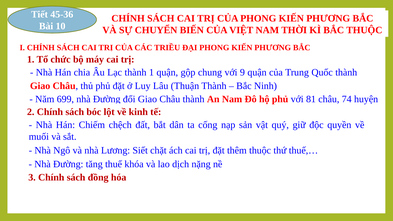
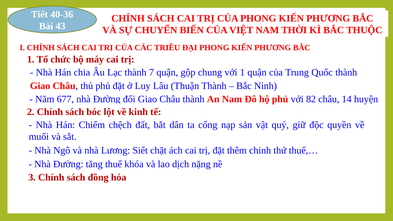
45-36: 45-36 -> 40-36 (62, 14)
10: 10 -> 43 (61, 26)
thành 1: 1 -> 7 (151, 72)
với 9: 9 -> 1 (242, 72)
699: 699 -> 677 (65, 99)
81: 81 -> 82 (311, 99)
74: 74 -> 14 (347, 99)
thêm thuộc: thuộc -> chinh (260, 150)
